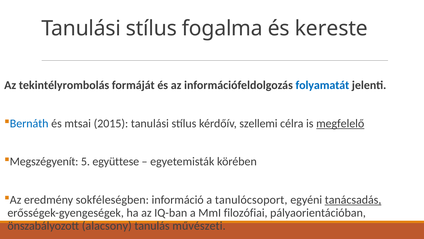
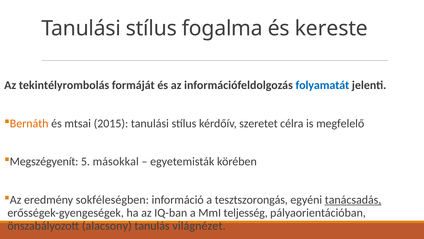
Bernáth colour: blue -> orange (29, 123)
szellemi: szellemi -> szeretet (258, 123)
megfelelő underline: present -> none (340, 123)
együttese: együttese -> másokkal (116, 161)
tanulócsoport: tanulócsoport -> tesztszorongás (251, 199)
filozófiai: filozófiai -> teljesség (246, 212)
művészeti: művészeti -> világnézet (199, 225)
